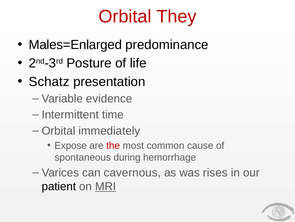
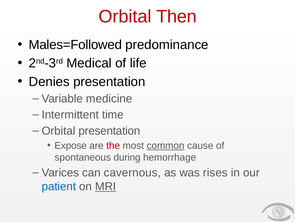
They: They -> Then (177, 16)
Males=Enlarged: Males=Enlarged -> Males=Followed (75, 45)
Posture: Posture -> Medical (89, 63)
Schatz: Schatz -> Denies (49, 81)
evidence: evidence -> medicine (109, 98)
Orbital immediately: immediately -> presentation (109, 130)
common underline: none -> present (166, 145)
patient colour: black -> blue (59, 186)
